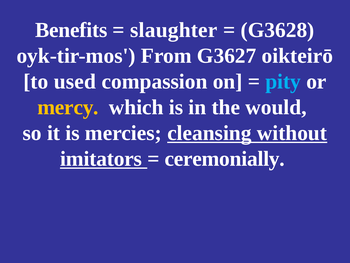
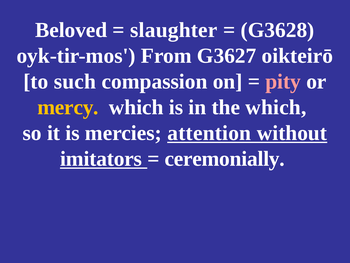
Benefits: Benefits -> Beloved (71, 30)
used: used -> such (75, 81)
pity colour: light blue -> pink (283, 81)
the would: would -> which (276, 107)
cleansing: cleansing -> attention (209, 133)
